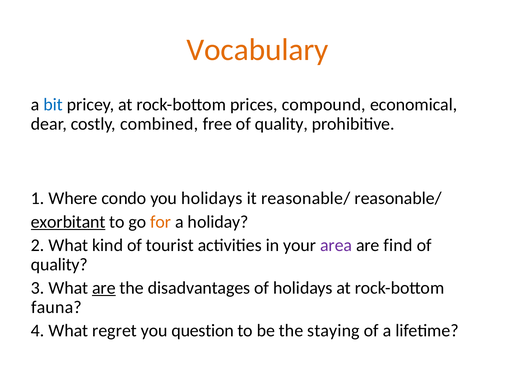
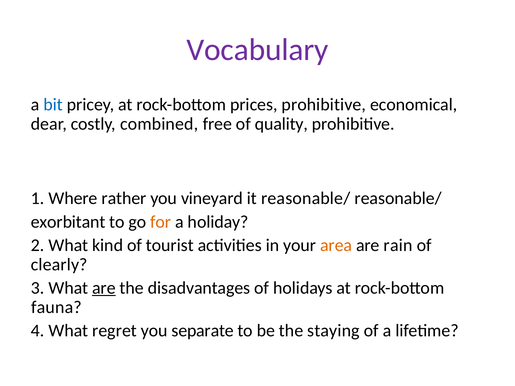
Vocabulary colour: orange -> purple (257, 50)
prices compound: compound -> prohibitive (324, 105)
condo: condo -> rather (124, 199)
you holidays: holidays -> vineyard (212, 199)
exorbitant underline: present -> none (68, 222)
area colour: purple -> orange (336, 245)
find: find -> rain (398, 245)
quality: quality -> clearly (59, 265)
question: question -> separate (203, 331)
